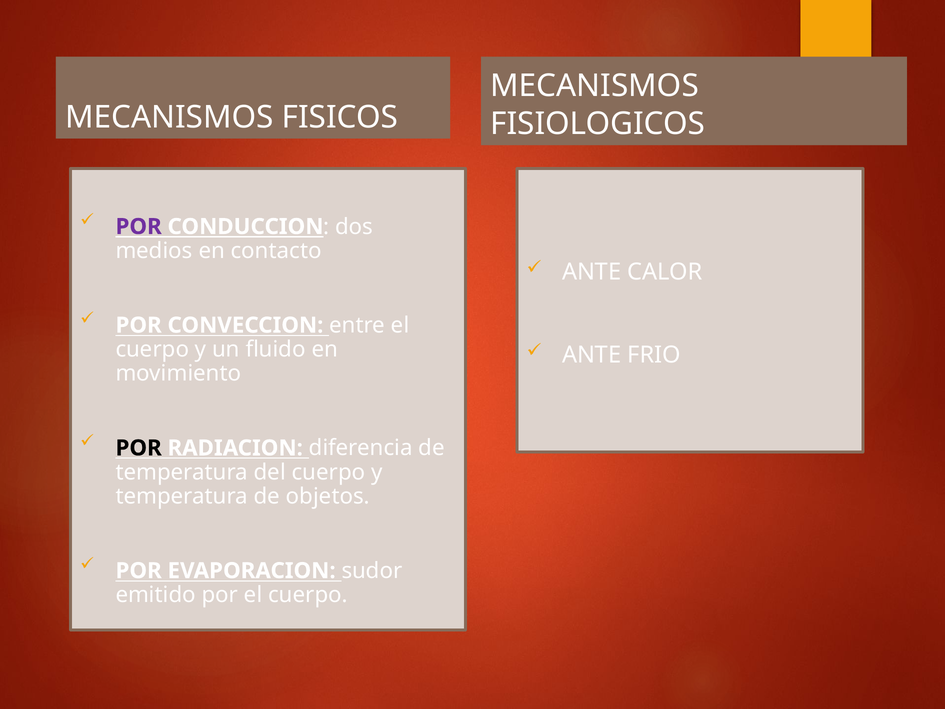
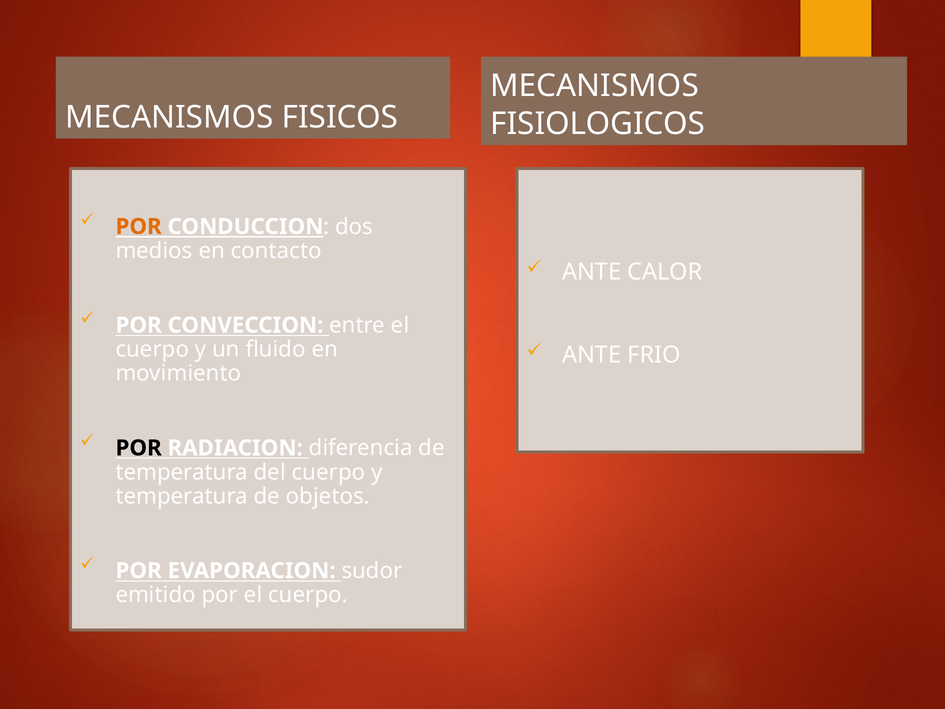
POR colour: purple -> orange (139, 227)
